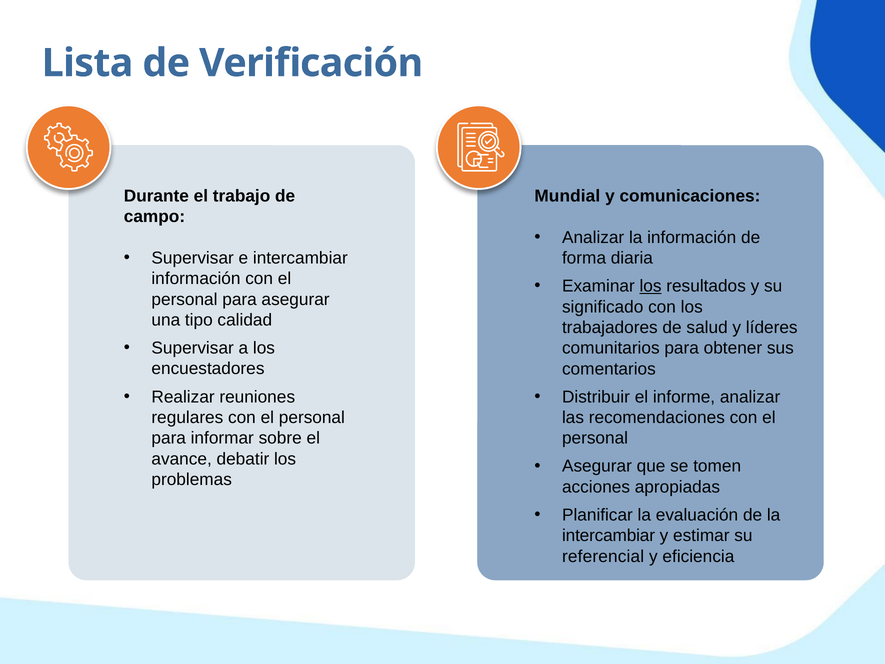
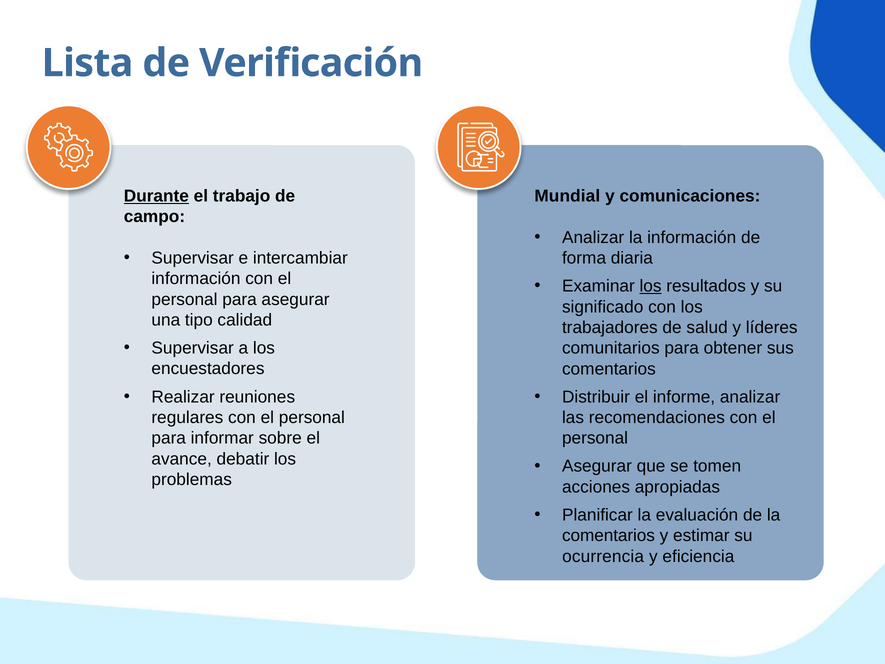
Durante underline: none -> present (156, 196)
intercambiar: intercambiar -> comentarios (608, 535)
referencial: referencial -> ocurrencia (603, 556)
